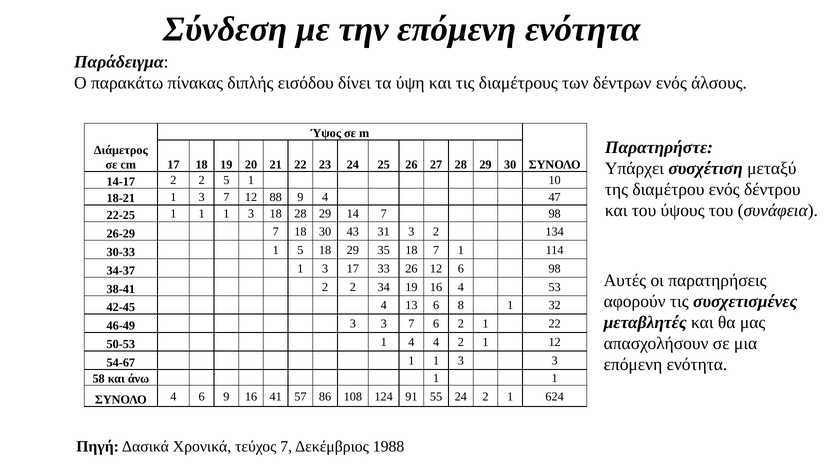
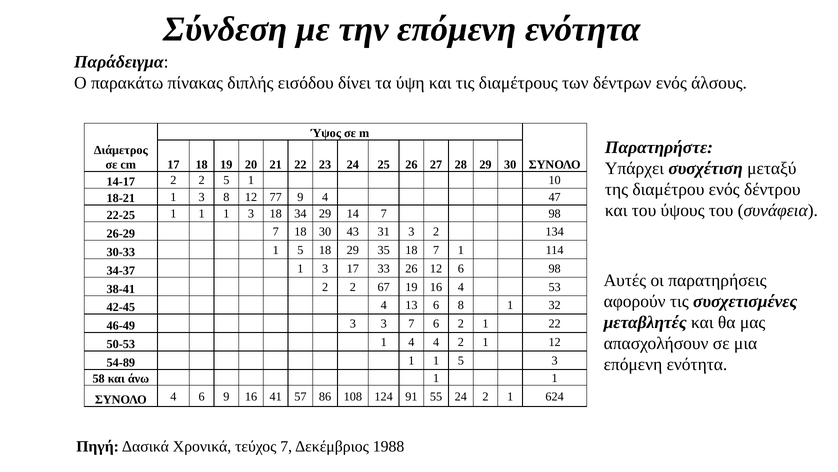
1 3 7: 7 -> 8 (226, 197)
88: 88 -> 77 (276, 197)
18 28: 28 -> 34 (300, 214)
34: 34 -> 67 (384, 287)
54-67: 54-67 -> 54-89 (121, 362)
3: 3 -> 5 (461, 360)
